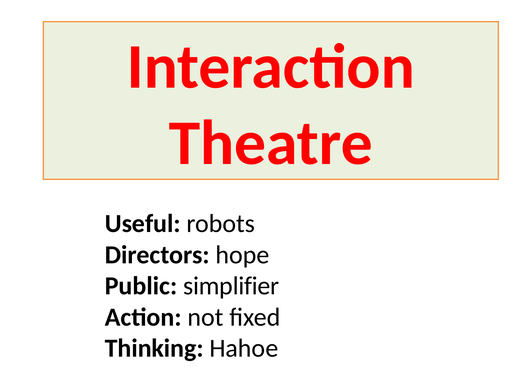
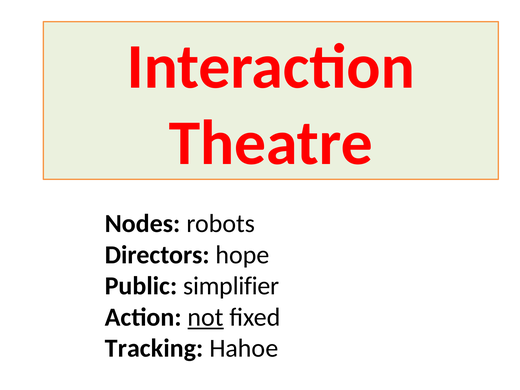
Useful: Useful -> Nodes (143, 224)
not underline: none -> present (206, 317)
Thinking: Thinking -> Tracking (154, 348)
